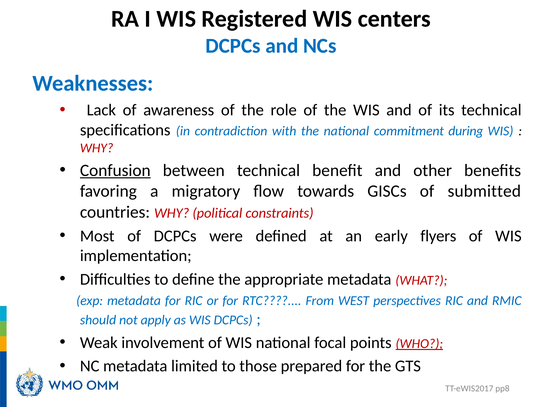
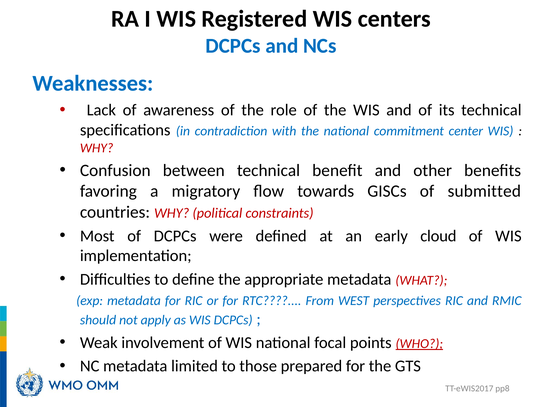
during: during -> center (466, 131)
Confusion underline: present -> none (115, 170)
flyers: flyers -> cloud (438, 236)
